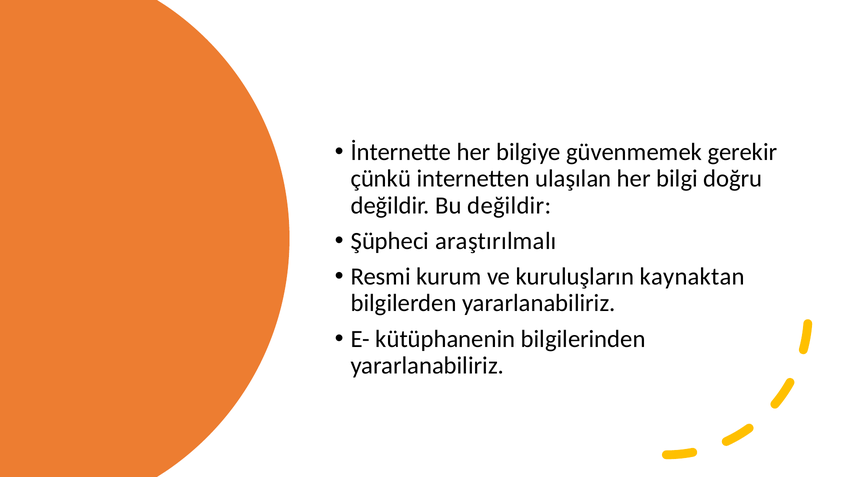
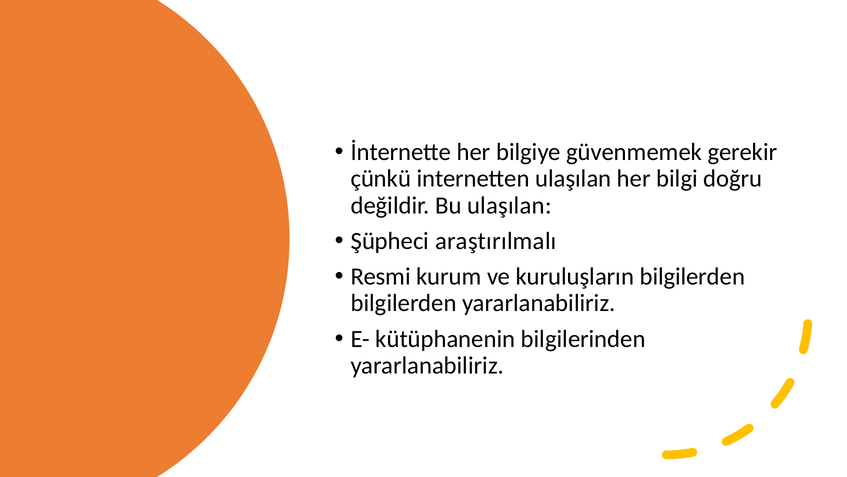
Bu değildir: değildir -> ulaşılan (509, 205)
kuruluşların kaynaktan: kaynaktan -> bilgilerden (692, 276)
